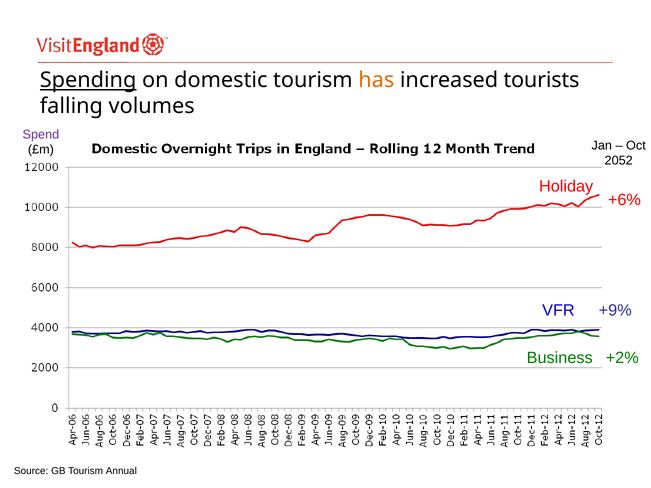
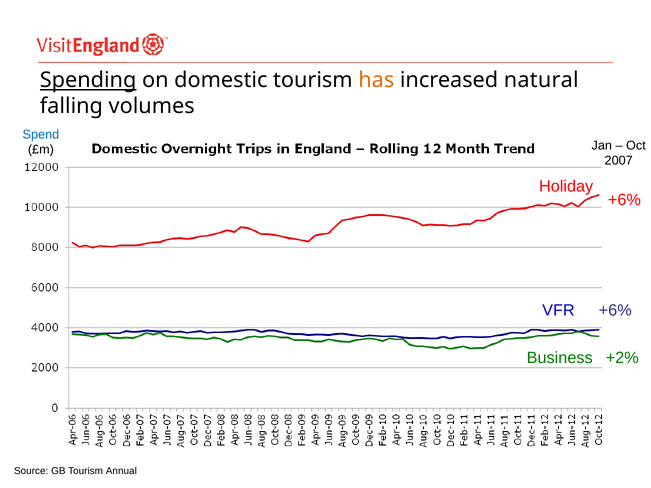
tourists: tourists -> natural (541, 80)
Spend colour: purple -> blue (41, 135)
2052: 2052 -> 2007 (619, 161)
+9%: +9% -> +6% (615, 311)
